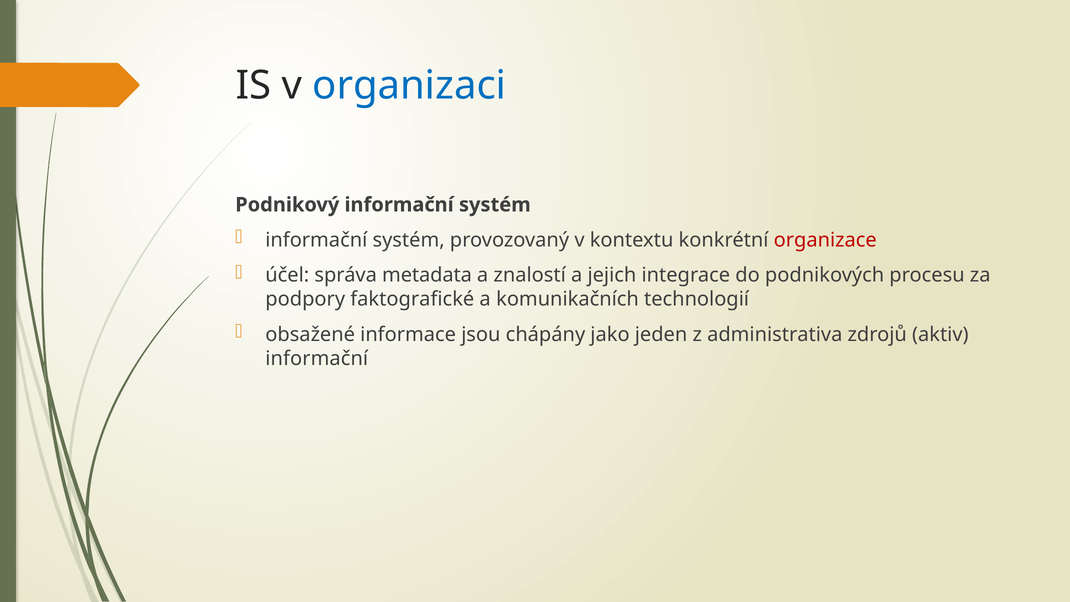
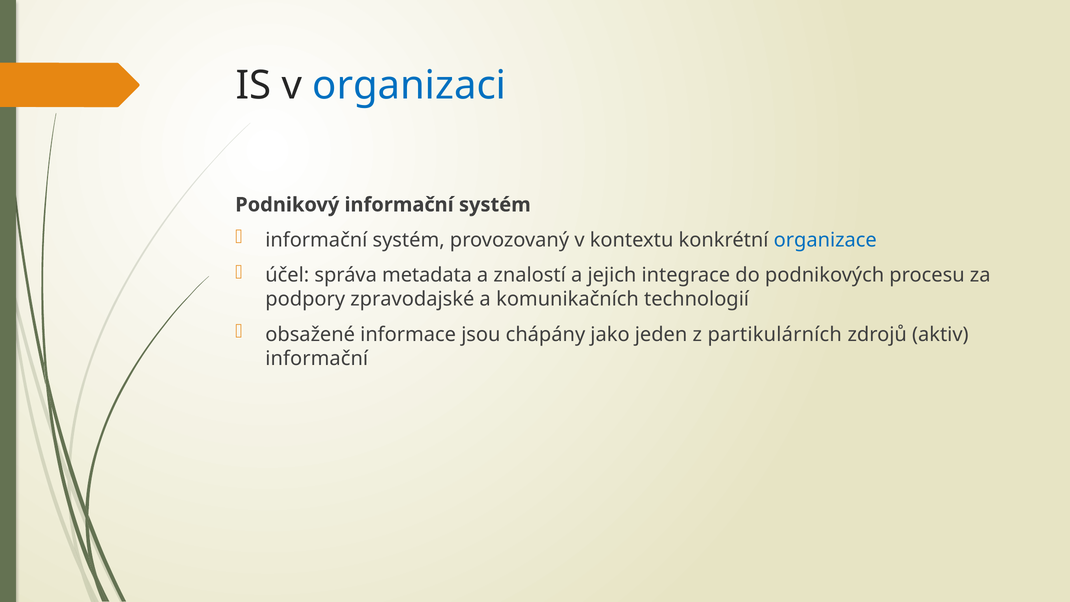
organizace colour: red -> blue (825, 240)
faktografické: faktografické -> zpravodajské (412, 299)
administrativa: administrativa -> partikulárních (775, 334)
